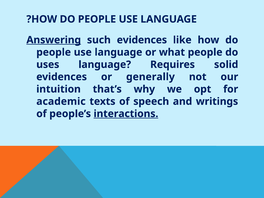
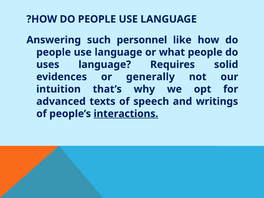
Answering underline: present -> none (54, 40)
such evidences: evidences -> personnel (142, 40)
academic: academic -> advanced (61, 101)
